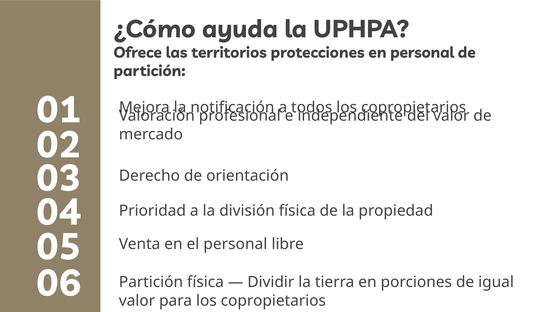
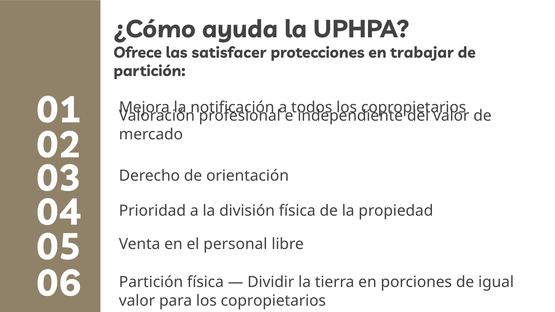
territorios: territorios -> satisfacer (229, 53)
en personal: personal -> trabajar (422, 53)
